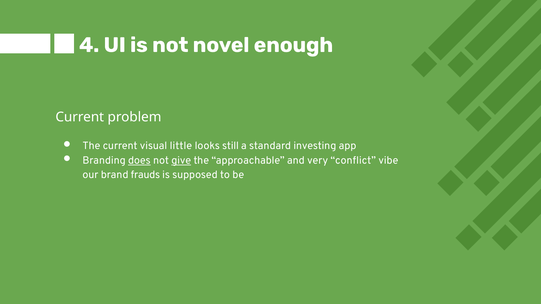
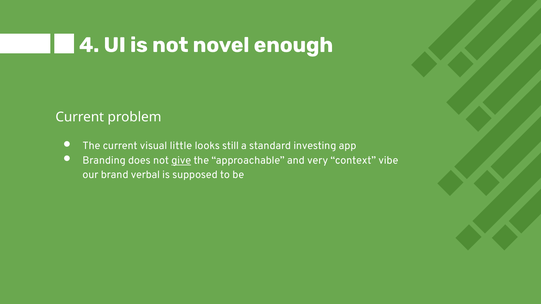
does underline: present -> none (139, 161)
conflict: conflict -> context (353, 161)
frauds: frauds -> verbal (145, 175)
